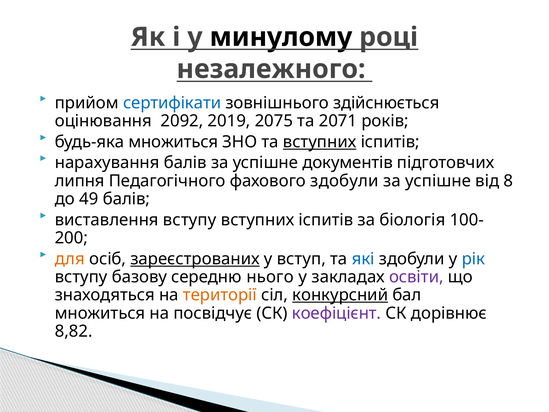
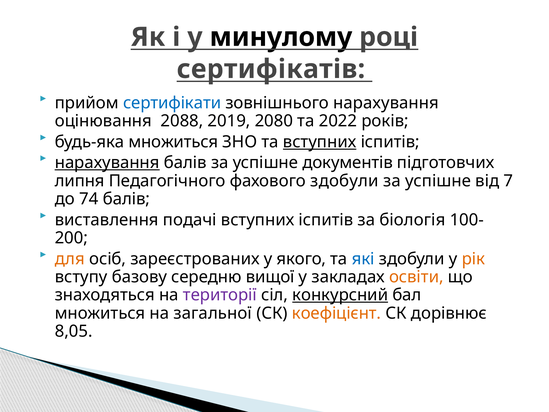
незалежного: незалежного -> сертифікатів (271, 69)
зовнішнього здійснюється: здійснюється -> нарахування (386, 103)
2092: 2092 -> 2088 (182, 121)
2075: 2075 -> 2080 (274, 121)
2071: 2071 -> 2022 (338, 121)
нарахування underline: none -> present (107, 163)
8: 8 -> 7 (508, 181)
49: 49 -> 74 (89, 199)
виставлення вступу: вступу -> подачі (190, 220)
зареєстрованих underline: present -> none (195, 259)
вступ: вступ -> якого (301, 259)
рік colour: blue -> orange (473, 259)
нього: нього -> вищої (270, 277)
освіти colour: purple -> orange (416, 277)
території colour: orange -> purple (220, 295)
посвідчує: посвідчує -> загальної (213, 313)
коефіцієнт colour: purple -> orange (337, 313)
8,82: 8,82 -> 8,05 (74, 331)
